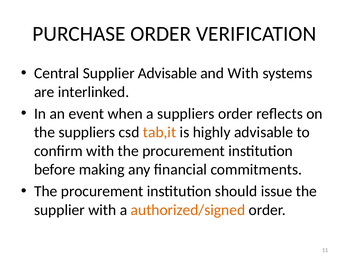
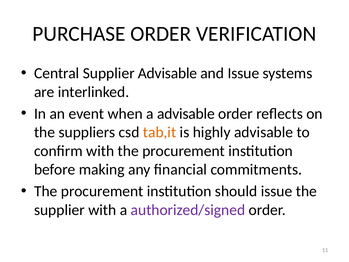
and With: With -> Issue (243, 73)
a suppliers: suppliers -> advisable (186, 114)
authorized/signed colour: orange -> purple (188, 210)
